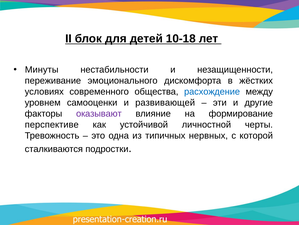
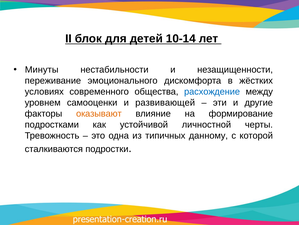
10-18: 10-18 -> 10-14 (181, 39)
оказывают colour: purple -> orange (99, 113)
перспективе: перспективе -> подростками (52, 124)
нервных: нервных -> данному (208, 135)
